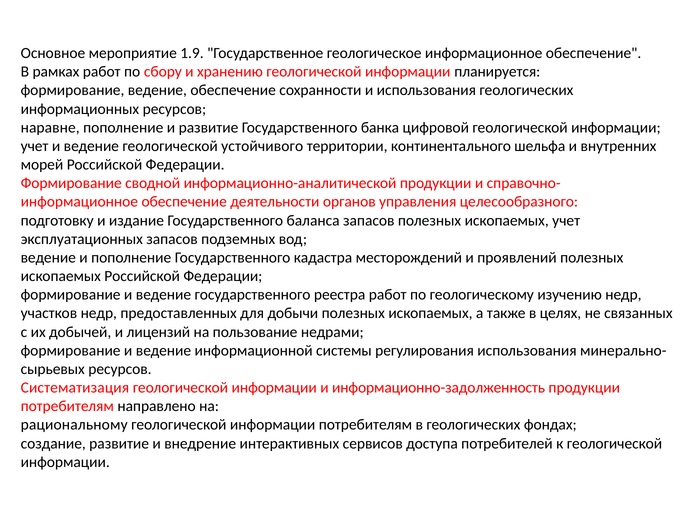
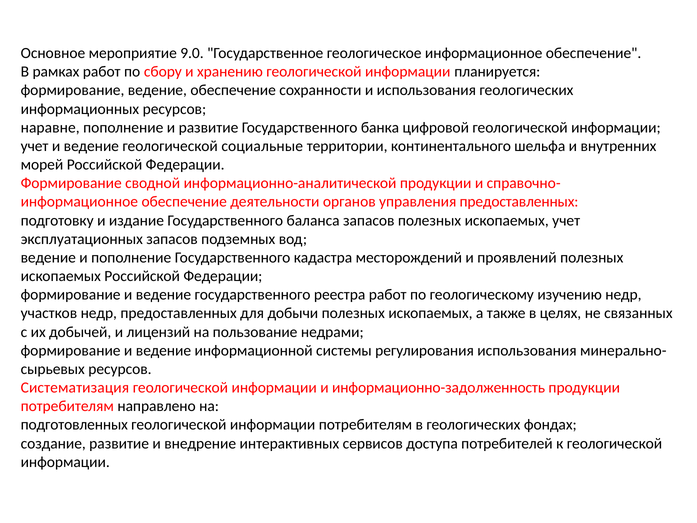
1.9: 1.9 -> 9.0 (192, 53)
устойчивого: устойчивого -> социальные (262, 146)
управления целесообразного: целесообразного -> предоставленных (519, 202)
рациональному: рациональному -> подготовленных (74, 425)
